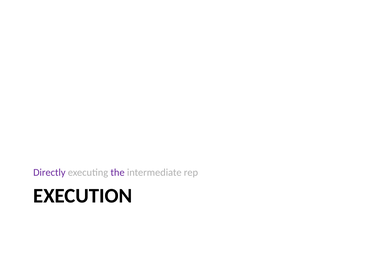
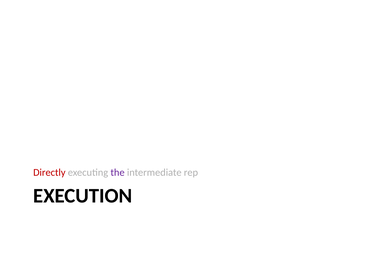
Directly colour: purple -> red (49, 172)
